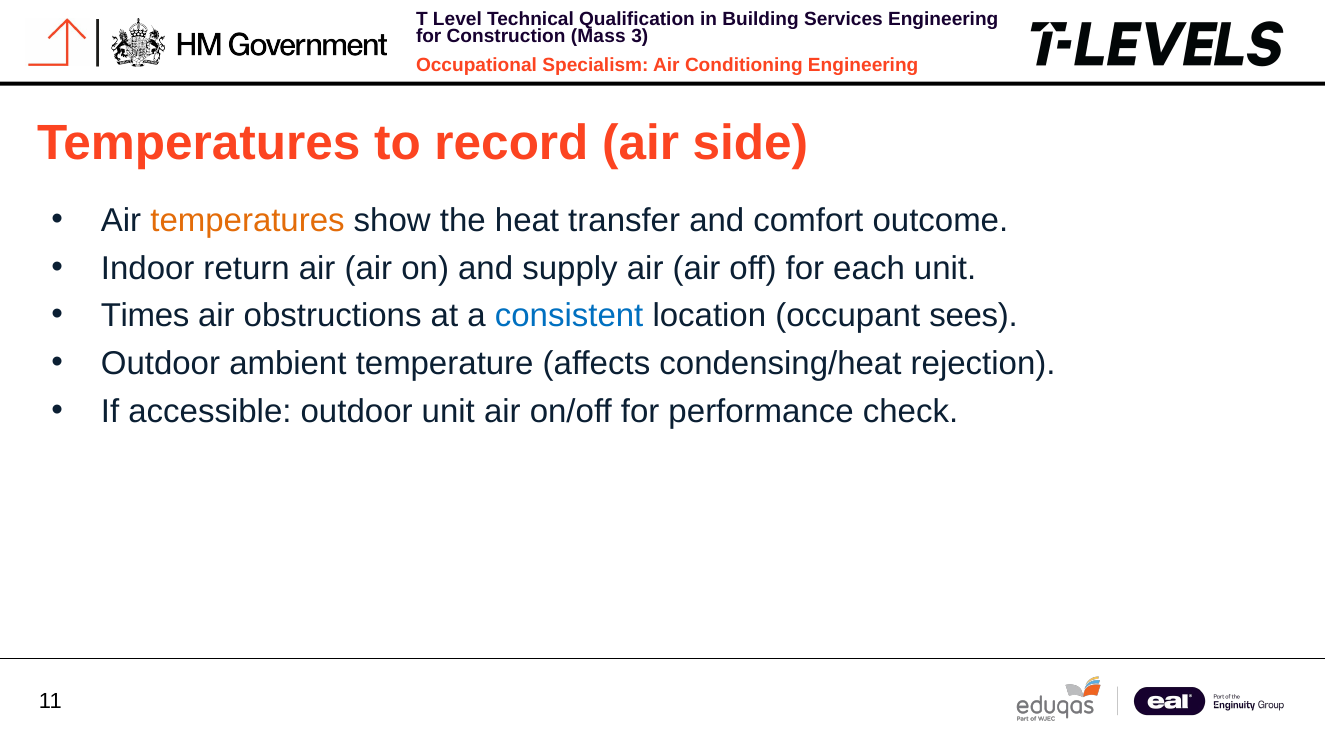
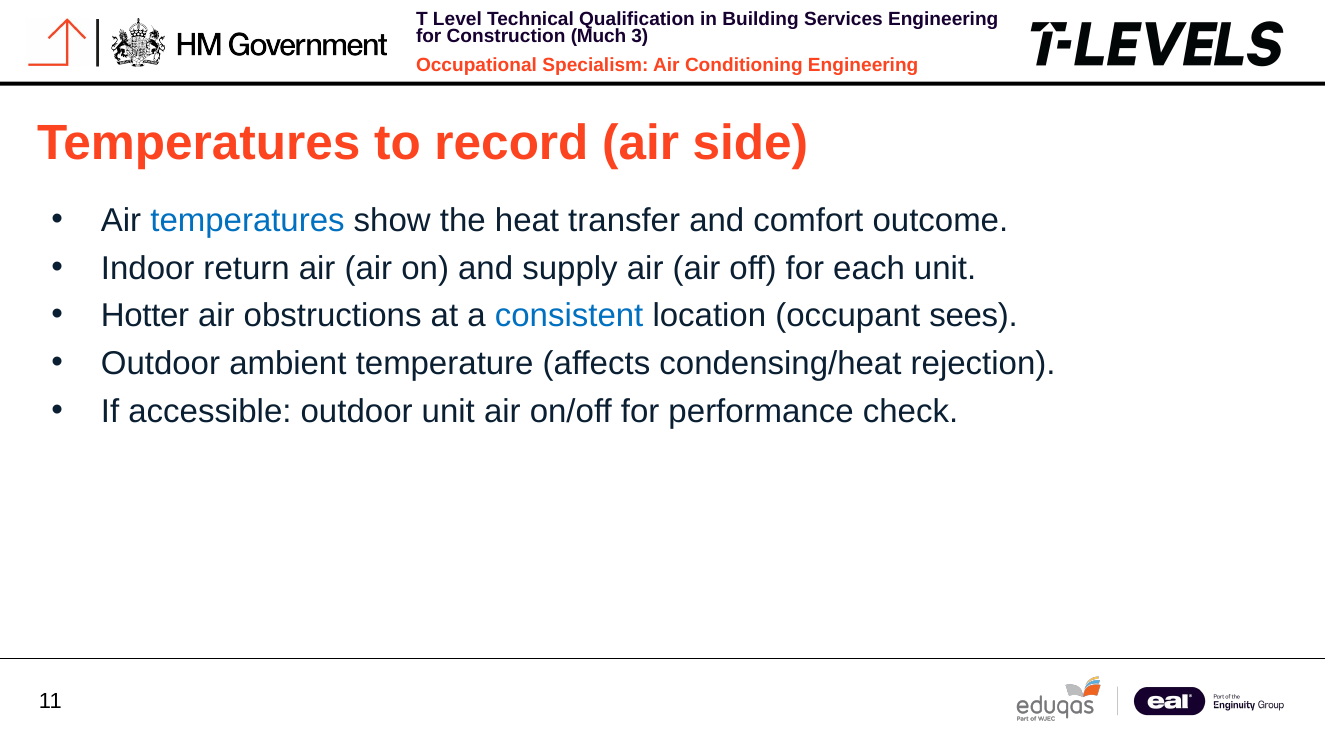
Mass: Mass -> Much (598, 37)
temperatures colour: orange -> blue (248, 220)
Times: Times -> Hotter (145, 316)
